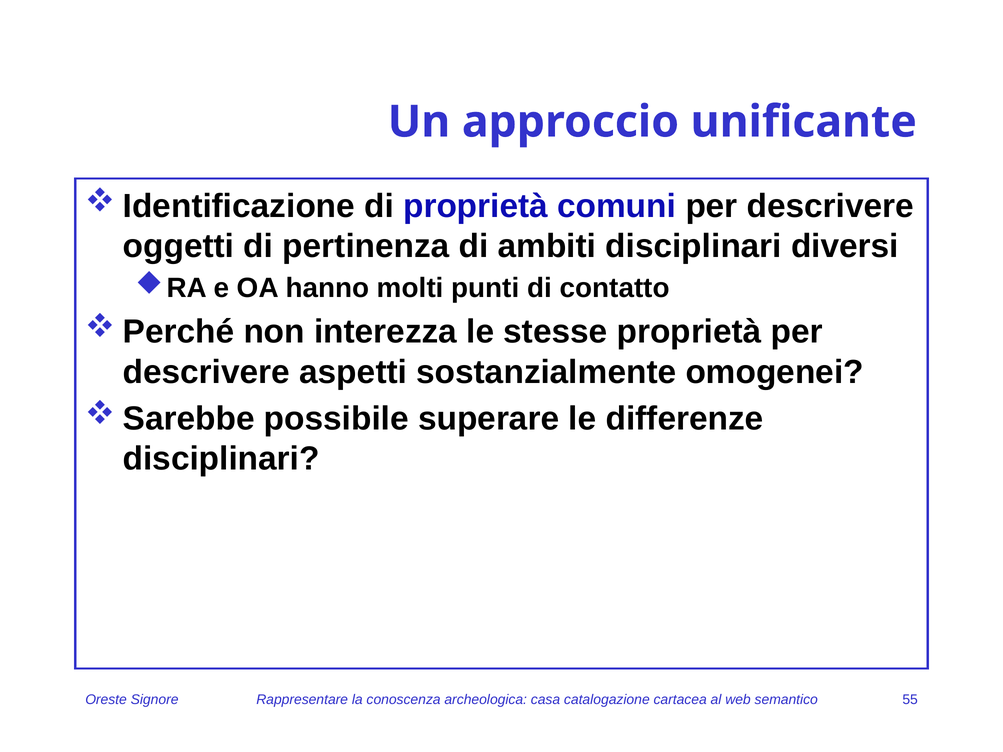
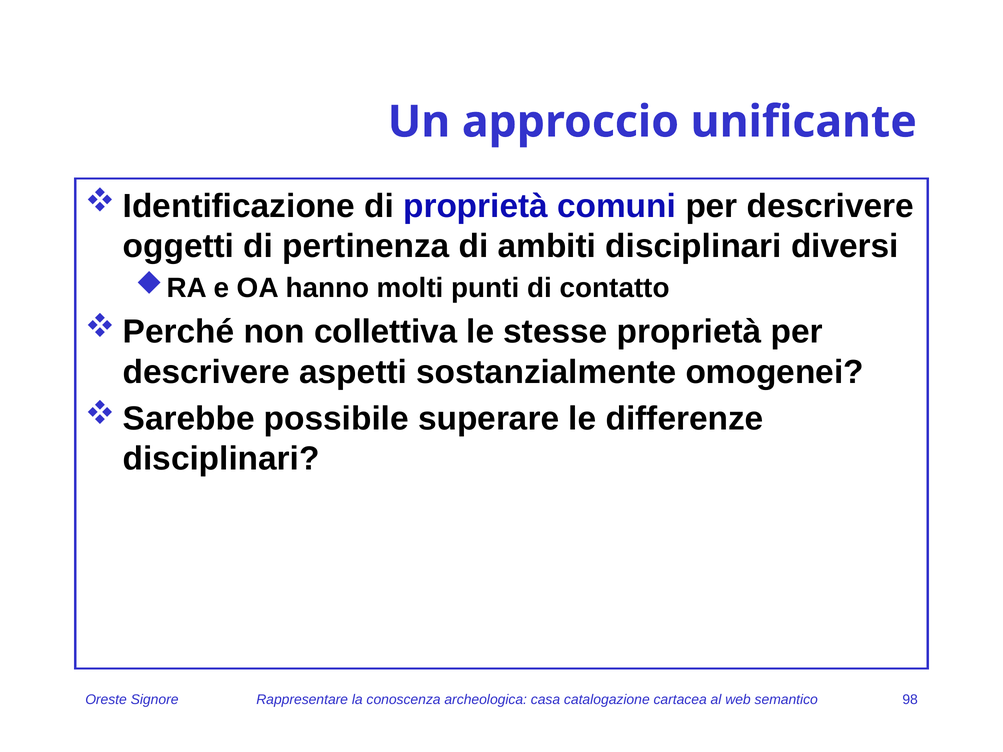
interezza: interezza -> collettiva (386, 332)
55: 55 -> 98 (910, 700)
